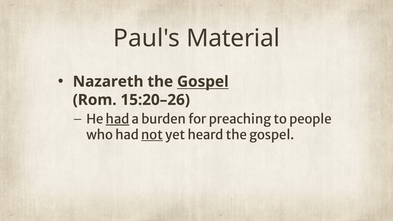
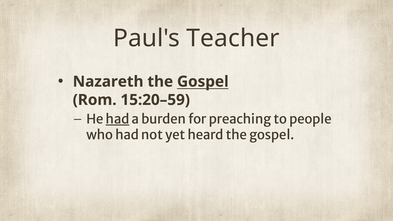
Material: Material -> Teacher (233, 38)
15:20–26: 15:20–26 -> 15:20–59 (155, 100)
not underline: present -> none (152, 135)
